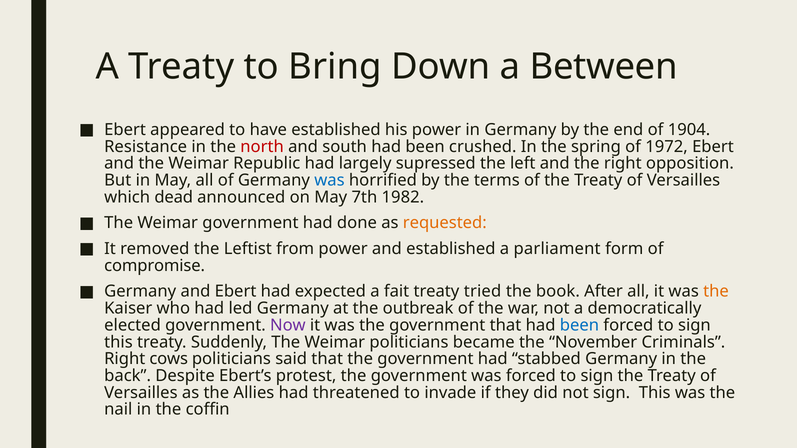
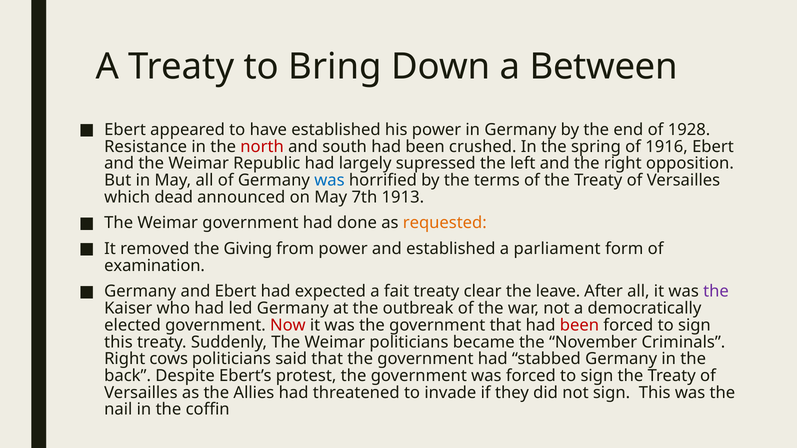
1904: 1904 -> 1928 (689, 130)
1972: 1972 -> 1916 (667, 147)
1982: 1982 -> 1913 (403, 197)
Leftist: Leftist -> Giving (248, 249)
compromise: compromise -> examination (155, 266)
tried: tried -> clear (483, 292)
book: book -> leave (558, 292)
the colour: orange -> purple (716, 292)
Now colour: purple -> red (288, 325)
been colour: blue -> red (579, 325)
